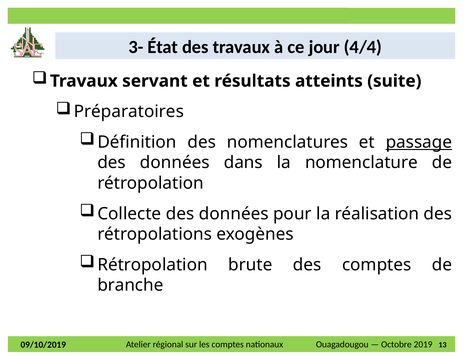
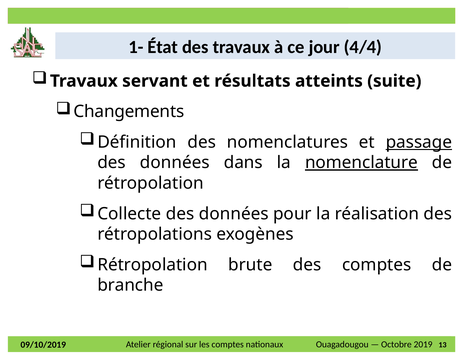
3-: 3- -> 1- (136, 47)
Préparatoires: Préparatoires -> Changements (129, 112)
nomenclature underline: none -> present (361, 163)
